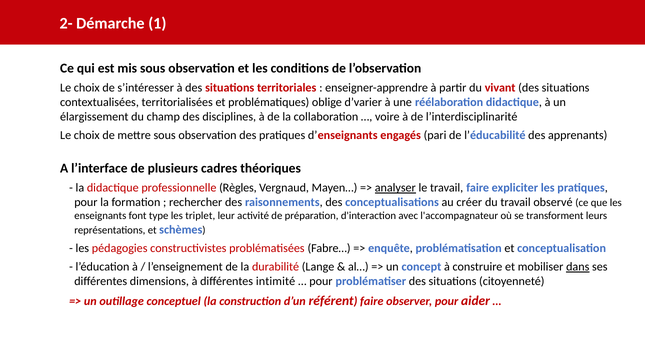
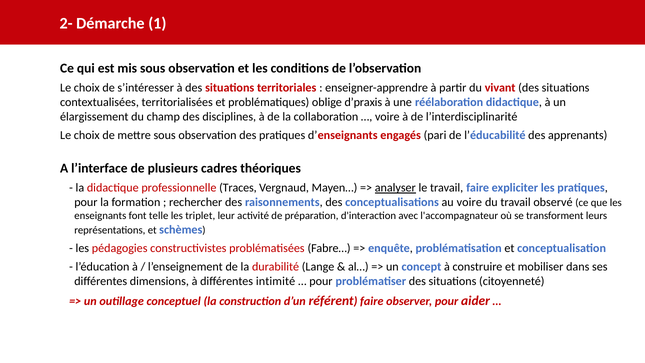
d’varier: d’varier -> d’praxis (363, 102)
Règles: Règles -> Traces (238, 188)
au créer: créer -> voire (469, 202)
type: type -> telle (159, 216)
dans underline: present -> none (578, 267)
